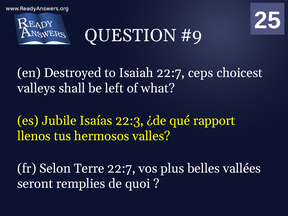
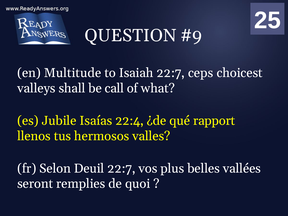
Destroyed: Destroyed -> Multitude (73, 73)
left: left -> call (114, 88)
22:3: 22:3 -> 22:4 (130, 121)
Terre: Terre -> Deuil (89, 168)
